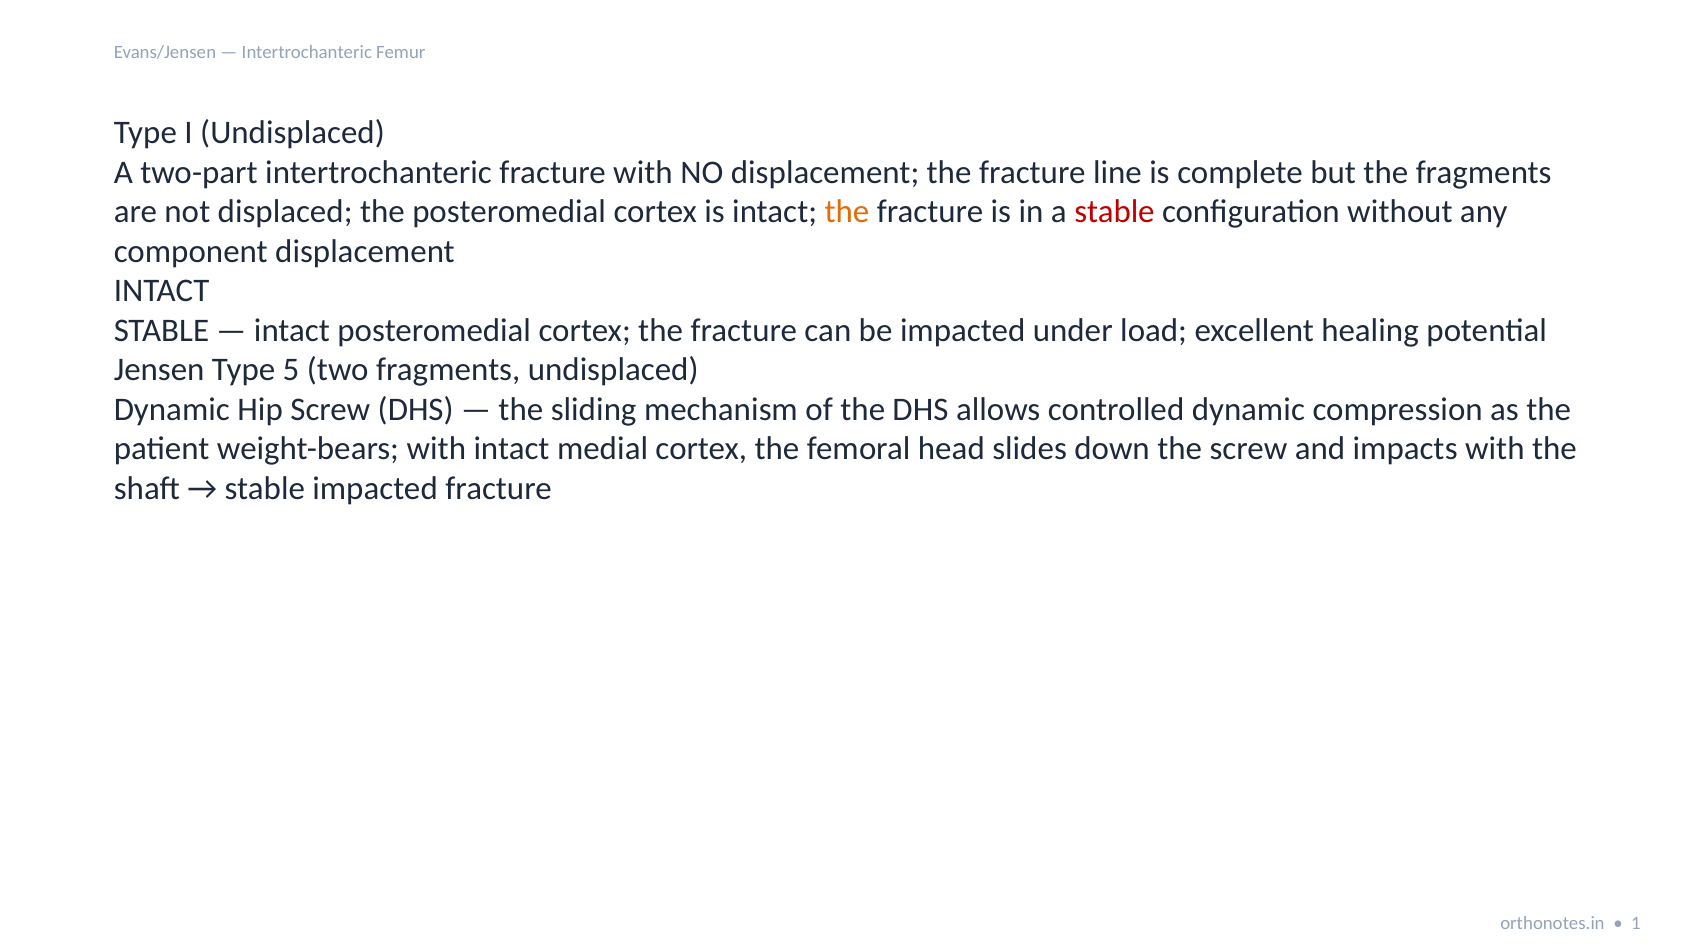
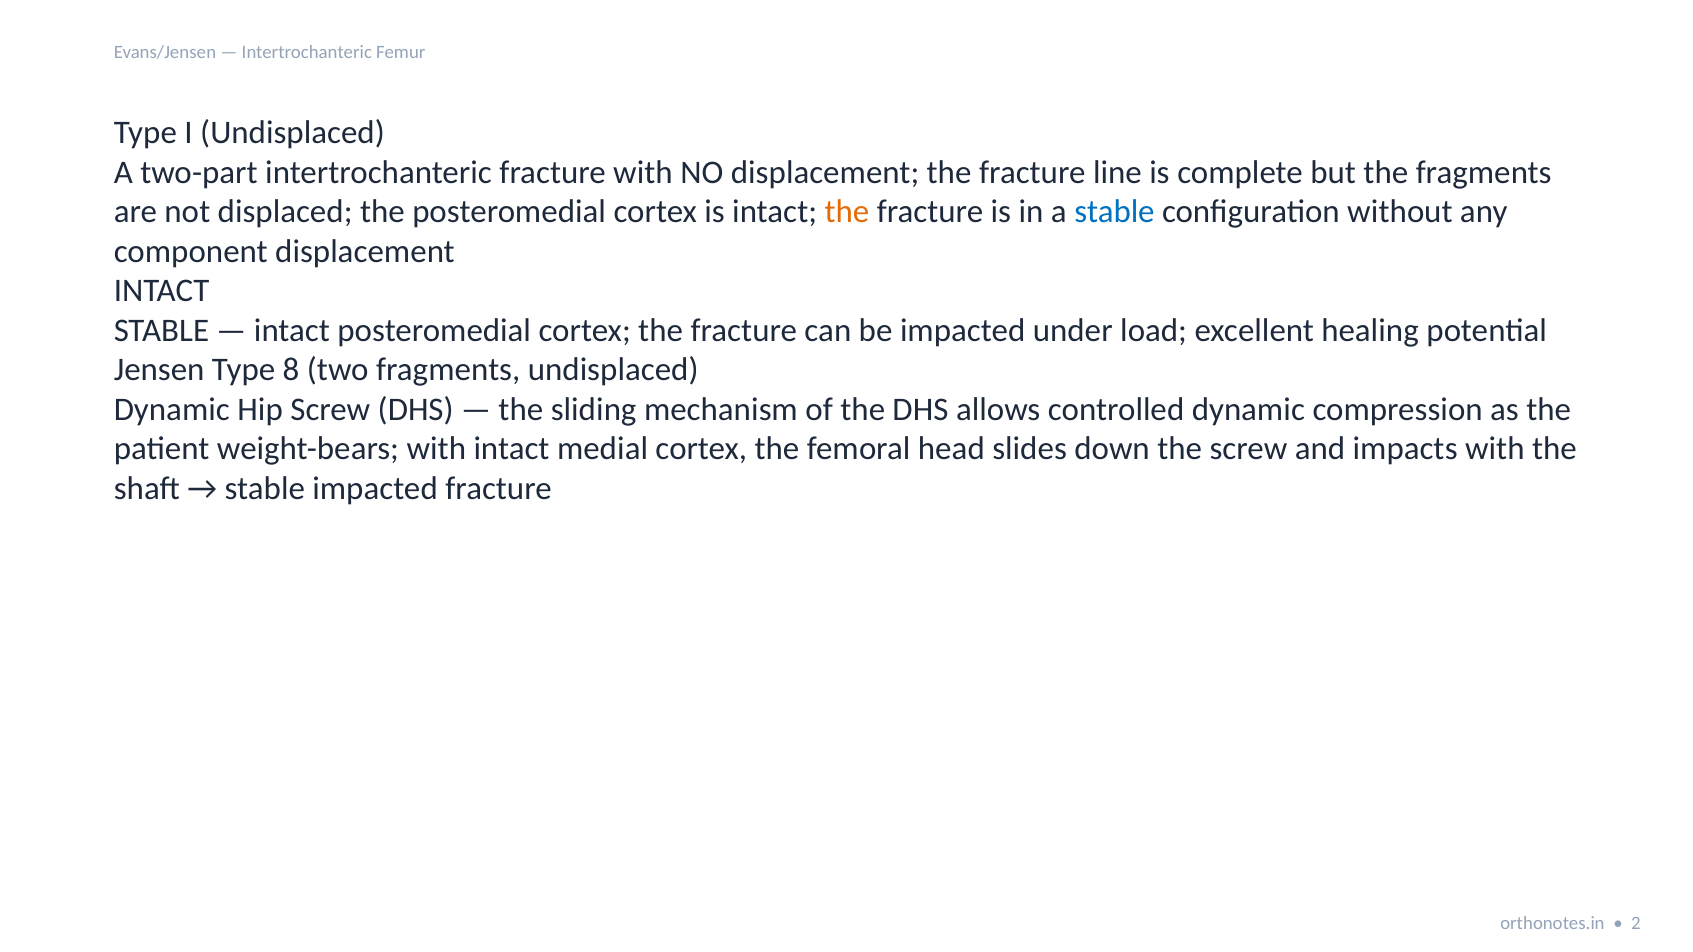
stable colour: red -> blue (1114, 212)
5: 5 -> 8 (291, 370)
1: 1 -> 2 (1636, 924)
